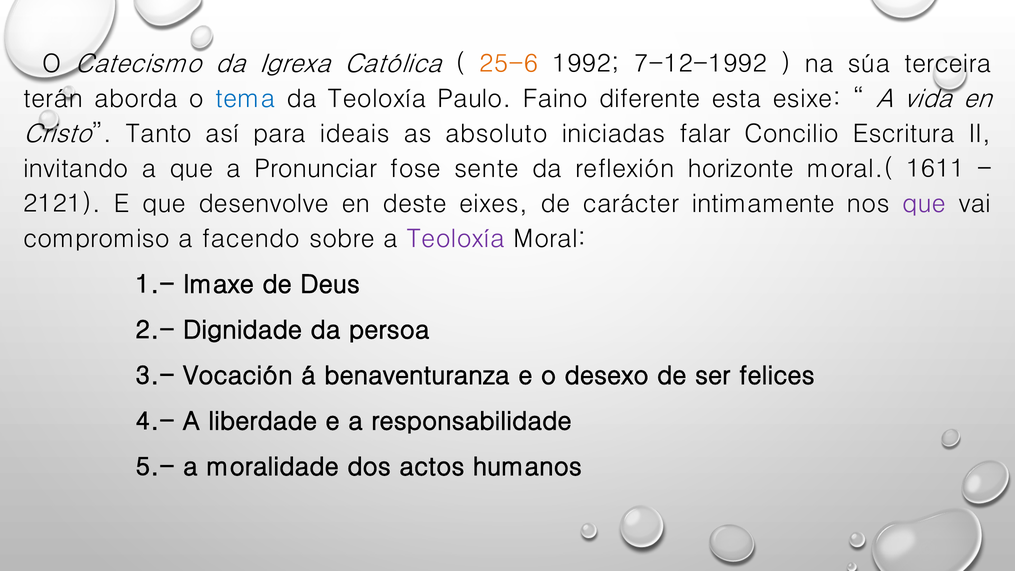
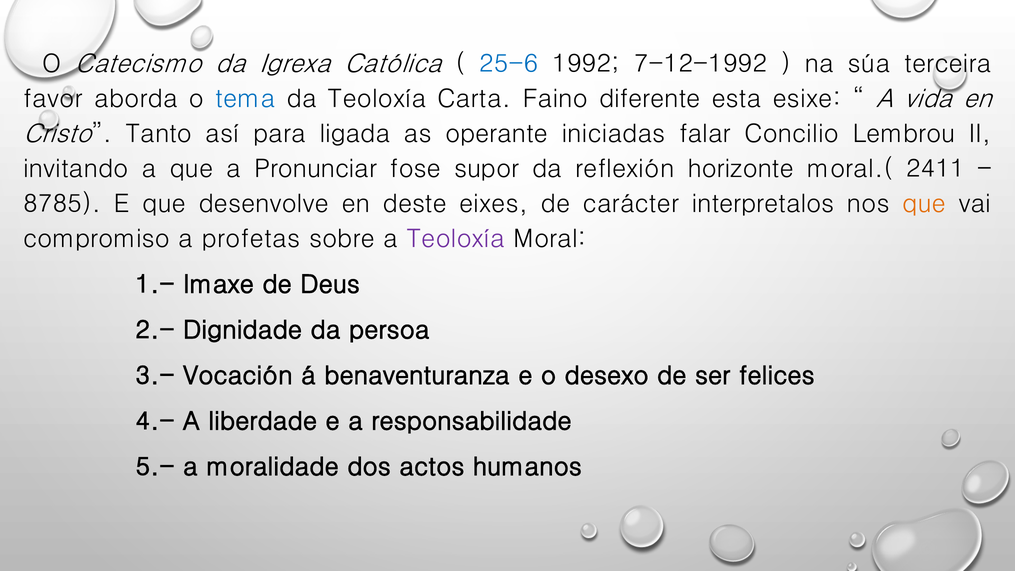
25-6 colour: orange -> blue (509, 64)
terán: terán -> favor (53, 99)
Paulo: Paulo -> Carta (474, 99)
ideais: ideais -> ligada (355, 134)
absoluto: absoluto -> operante (497, 134)
Escritura: Escritura -> Lembrou (904, 134)
sente: sente -> supor (487, 169)
1611: 1611 -> 2411 (936, 169)
2121: 2121 -> 8785 (62, 204)
intimamente: intimamente -> interpretalos (763, 204)
que colour: purple -> orange (924, 204)
facendo: facendo -> profetas (251, 239)
